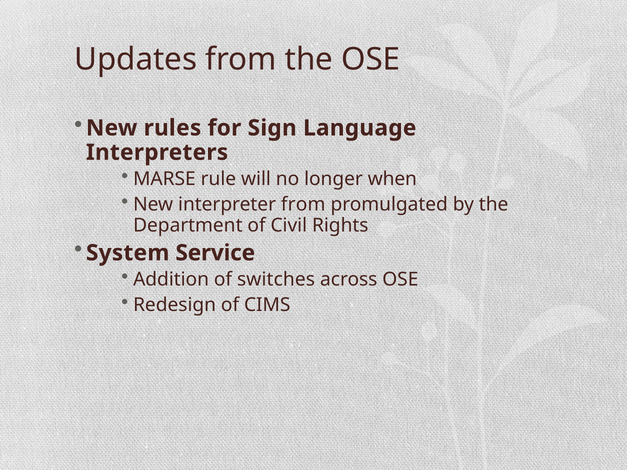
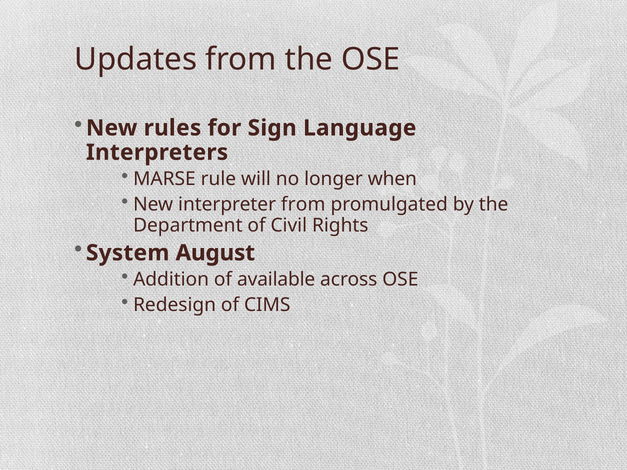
Service: Service -> August (215, 253)
switches: switches -> available (276, 280)
